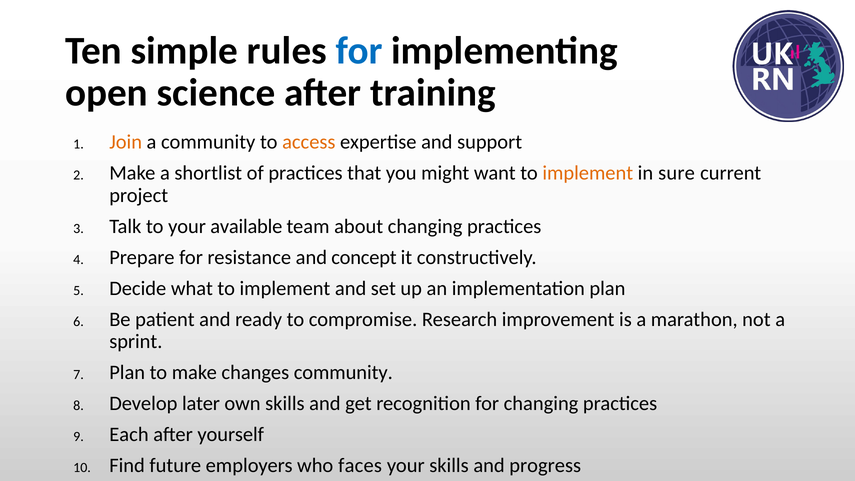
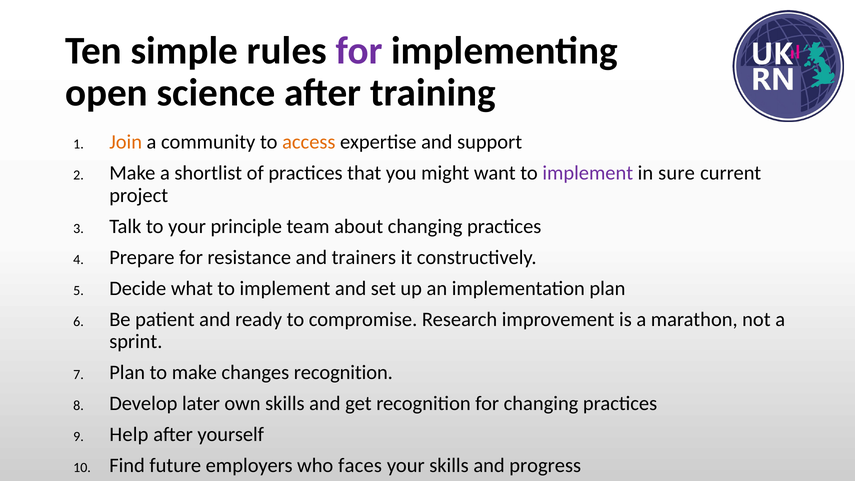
for colour: blue -> purple (359, 51)
implement colour: orange -> purple (588, 173)
available: available -> principle (246, 226)
concept: concept -> trainers (364, 257)
changes community: community -> recognition (343, 373)
Each: Each -> Help (129, 435)
